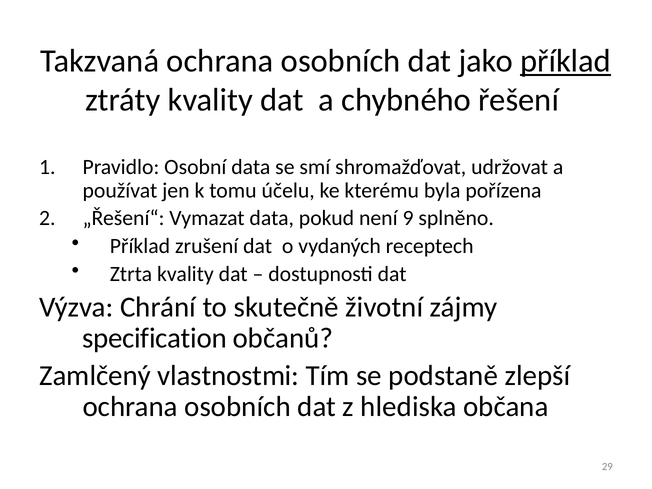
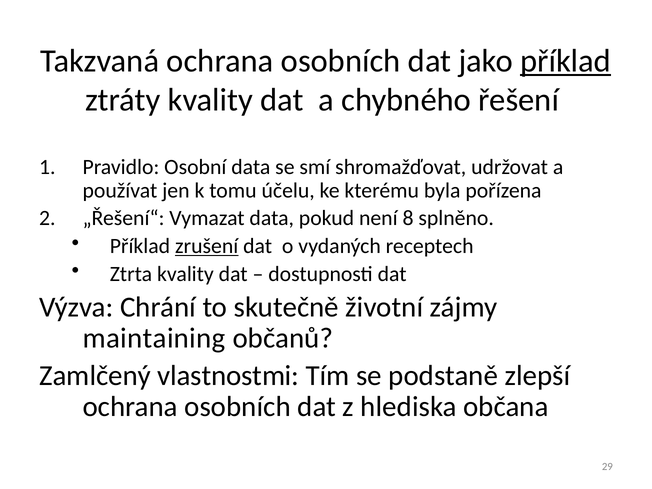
9: 9 -> 8 (408, 218)
zrušení underline: none -> present (207, 246)
specification: specification -> maintaining (154, 338)
